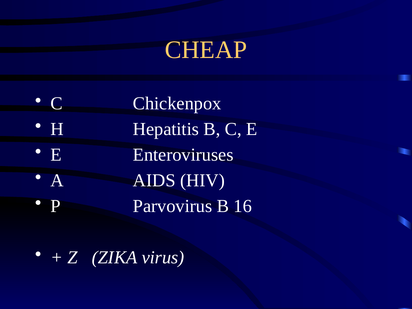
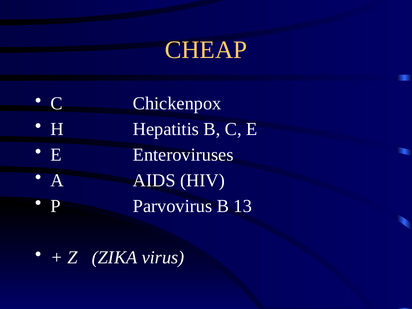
16: 16 -> 13 (243, 206)
